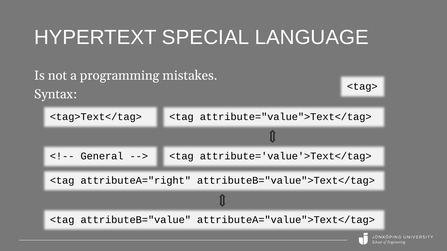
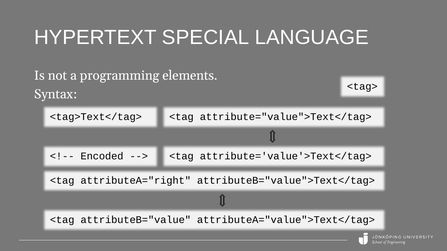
mistakes: mistakes -> elements (190, 76)
General: General -> Encoded (102, 157)
